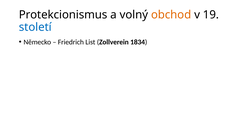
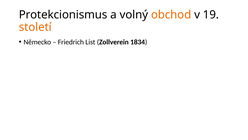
století colour: blue -> orange (35, 27)
